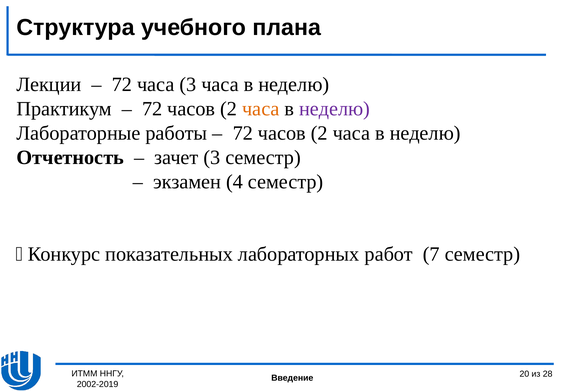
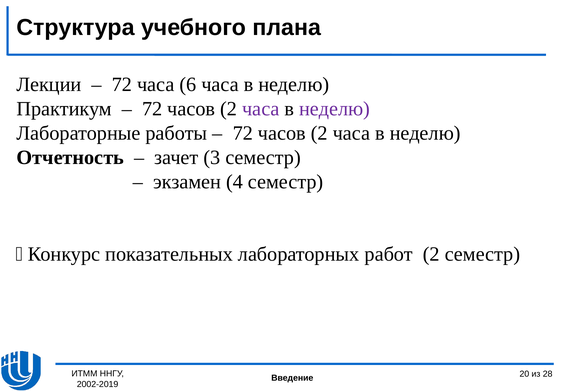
часа 3: 3 -> 6 (188, 84)
часа colour: orange -> purple (261, 109)
работ 7: 7 -> 2 (431, 254)
